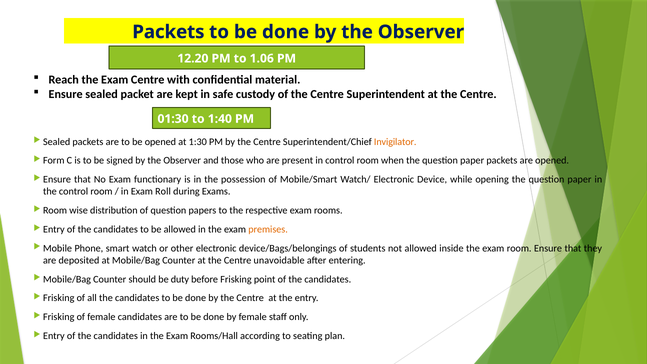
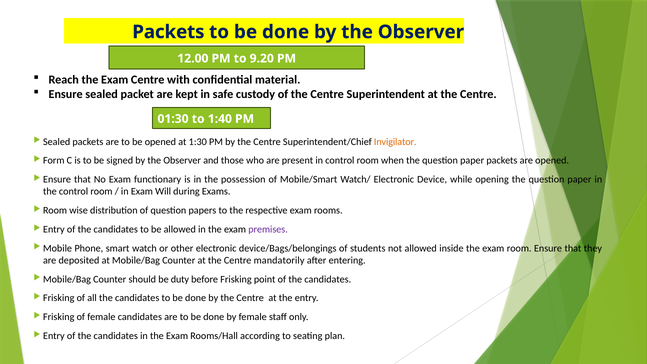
12.20: 12.20 -> 12.00 (193, 58)
1.06: 1.06 -> 9.20 (262, 58)
Roll: Roll -> Will (163, 192)
premises colour: orange -> purple (268, 229)
unavoidable: unavoidable -> mandatorily (279, 260)
